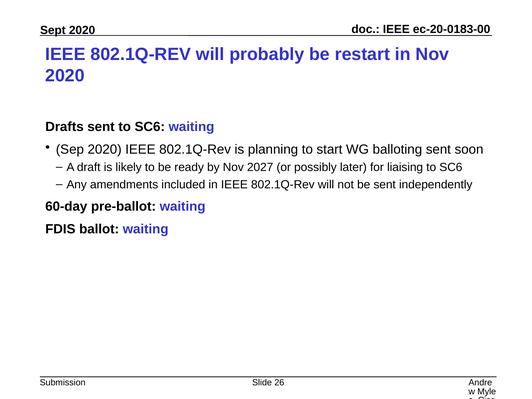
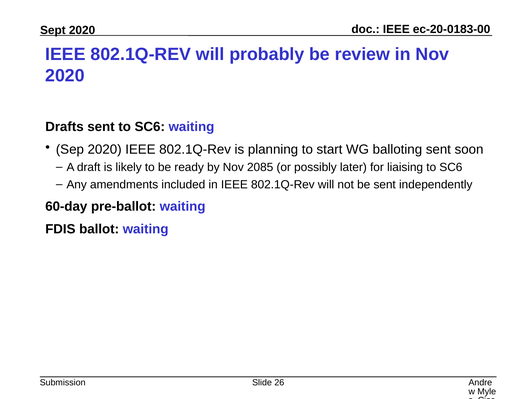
restart: restart -> review (362, 54)
2027: 2027 -> 2085 (260, 167)
